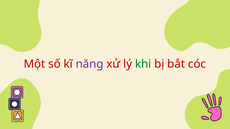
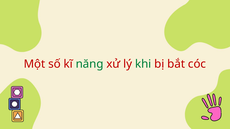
năng colour: purple -> green (90, 64)
